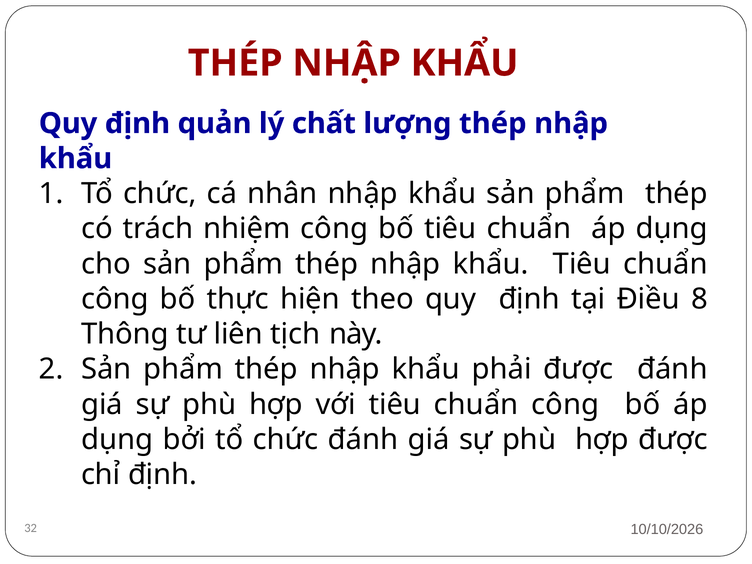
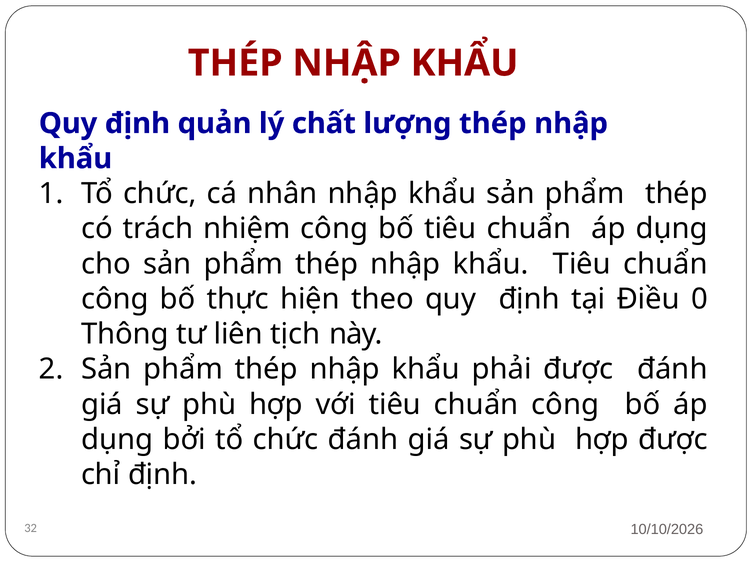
8: 8 -> 0 (699, 299)
